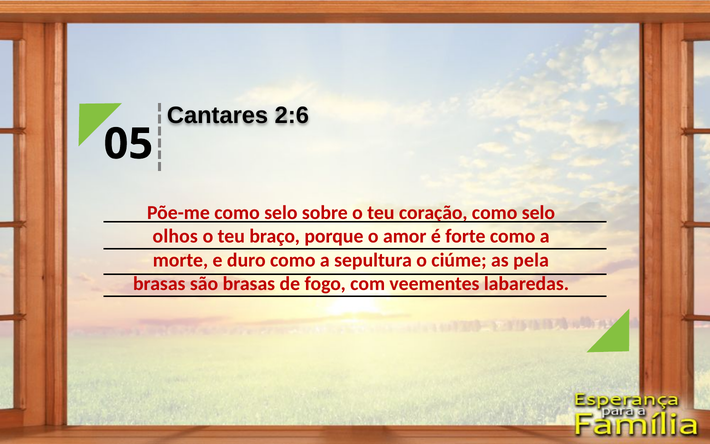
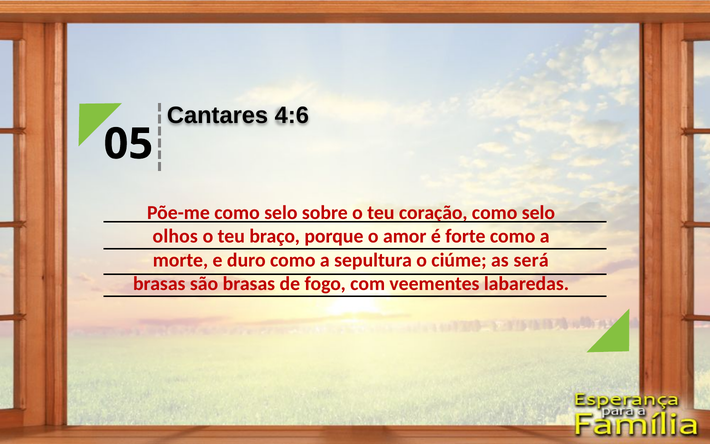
2:6: 2:6 -> 4:6 (292, 115)
pela: pela -> será (531, 260)
